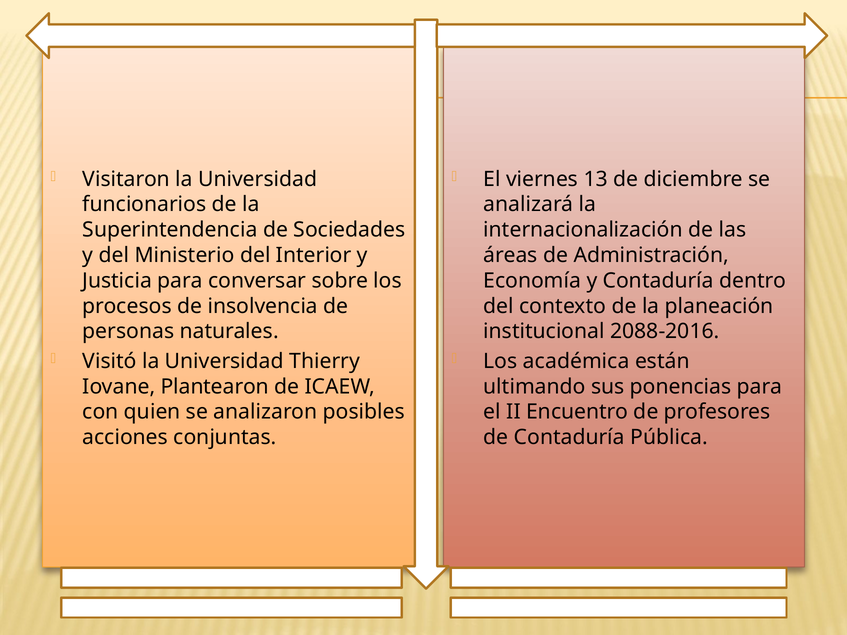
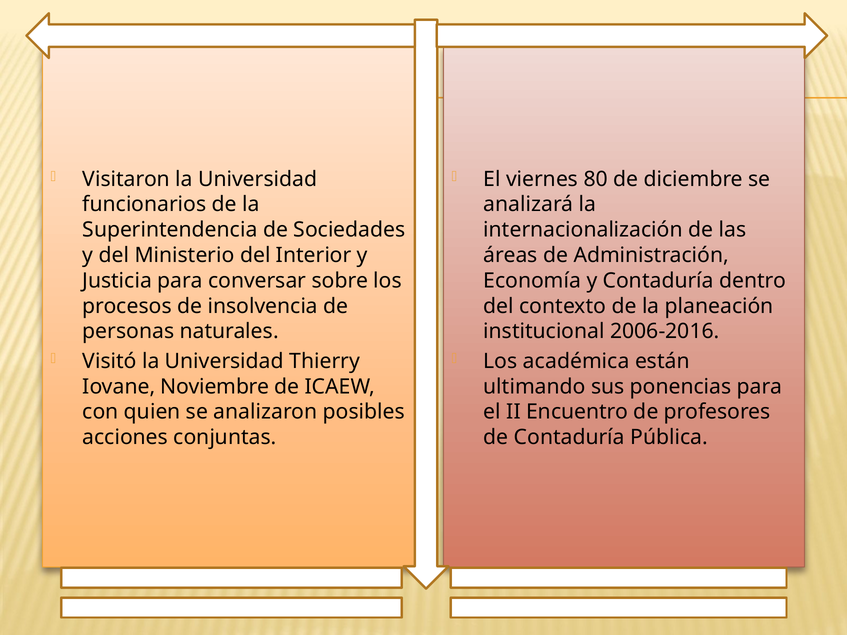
13: 13 -> 80 (596, 179)
2088-2016: 2088-2016 -> 2006-2016 (665, 332)
Plantearon: Plantearon -> Noviembre (215, 387)
